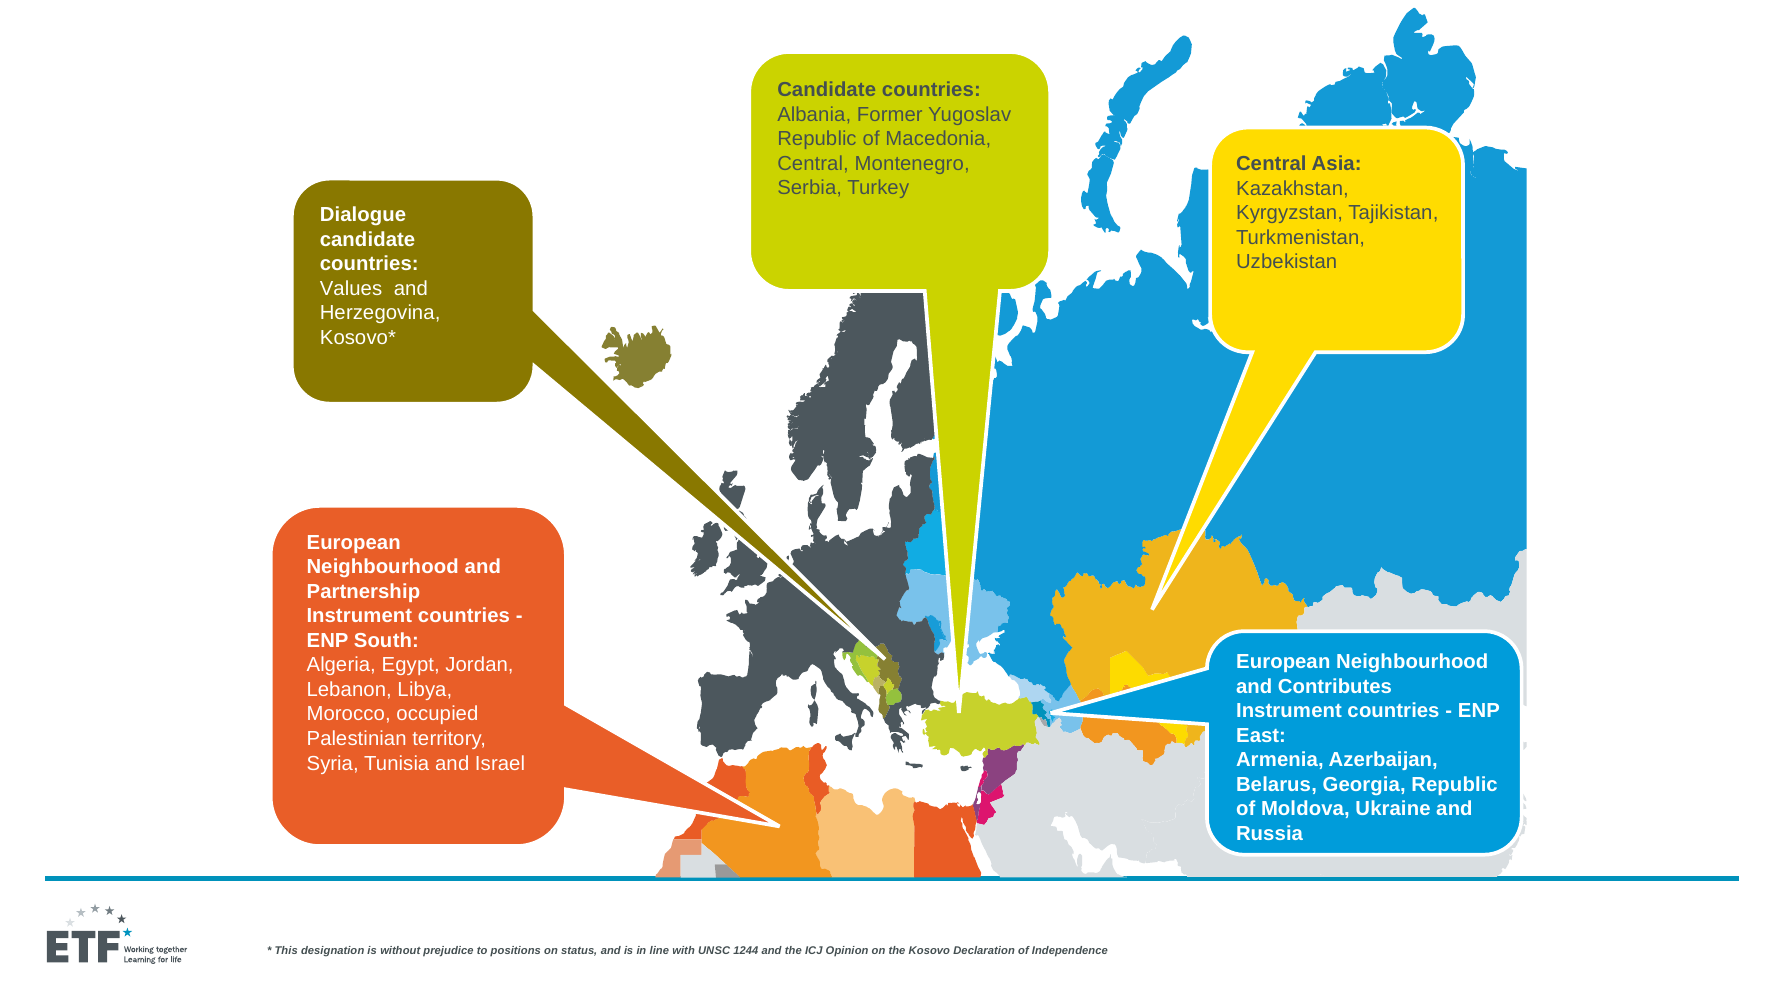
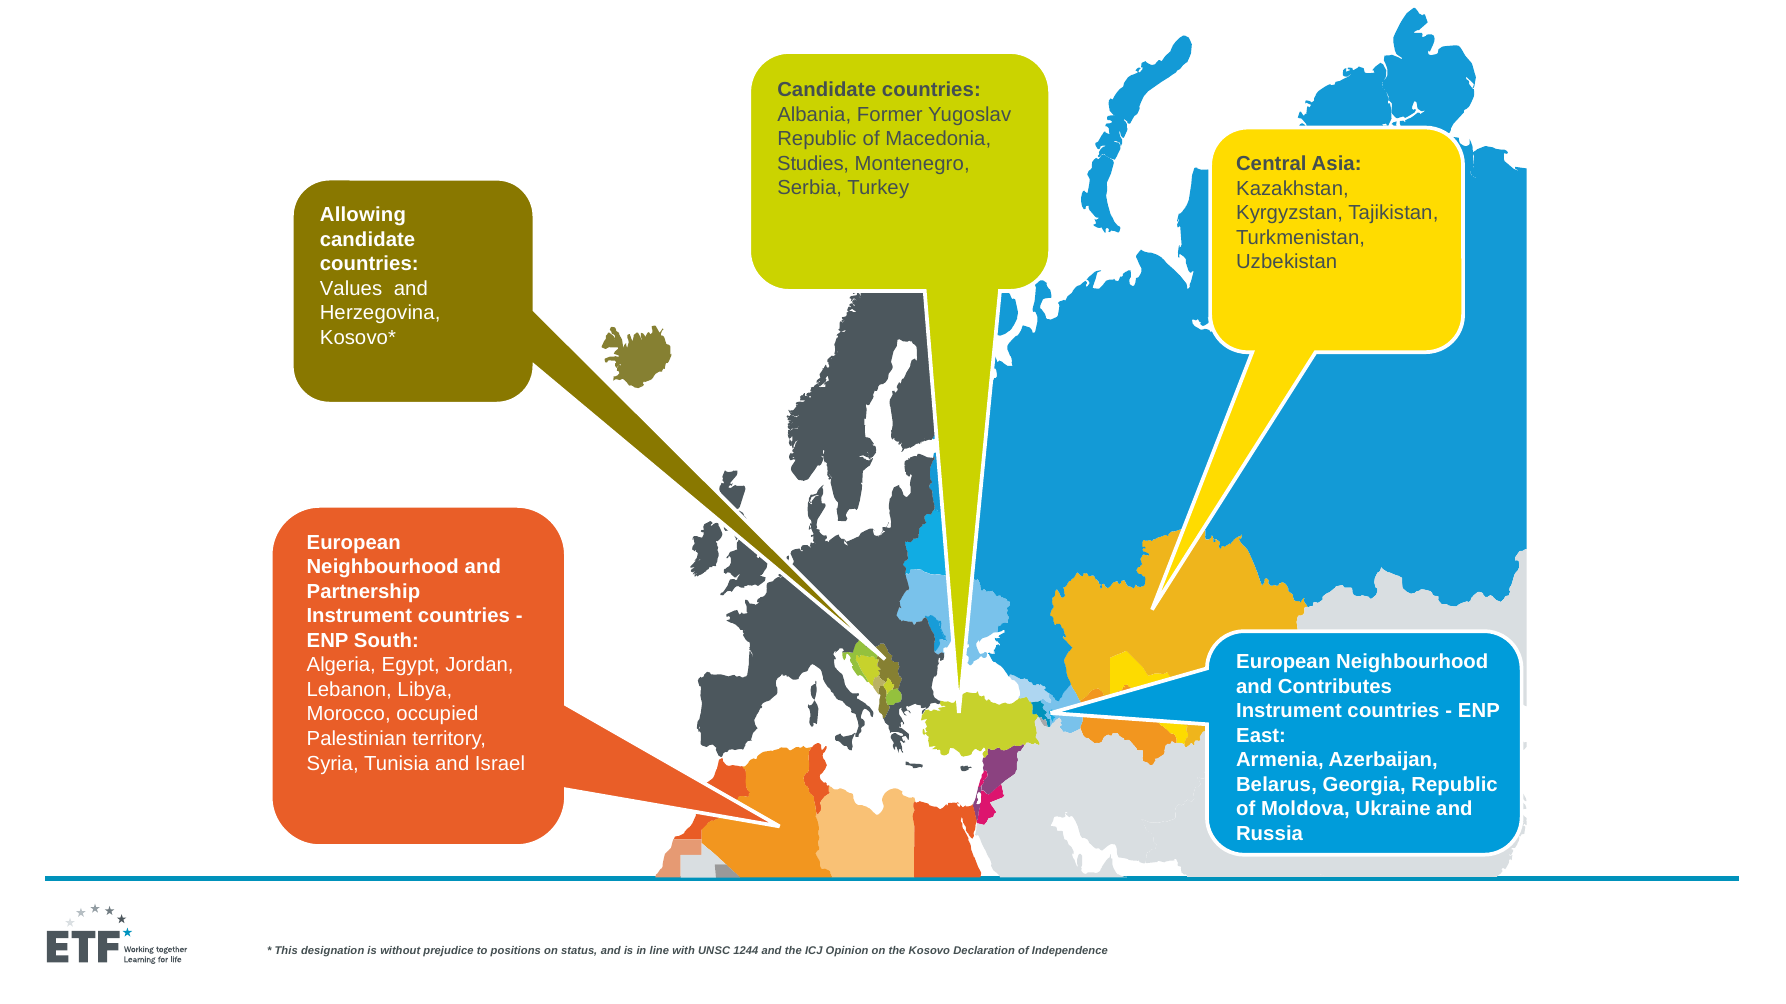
Central: Central -> Studies (813, 164)
Dialogue: Dialogue -> Allowing (363, 215)
